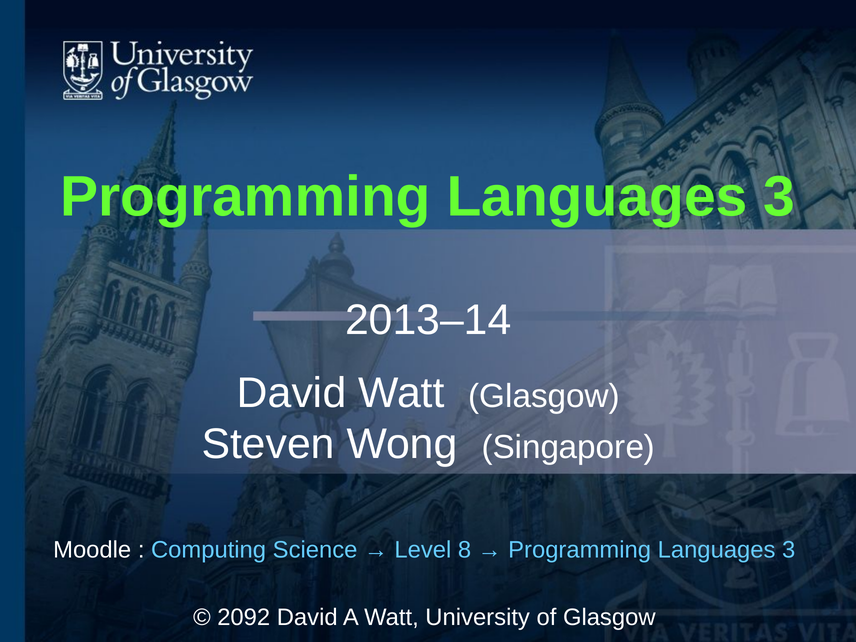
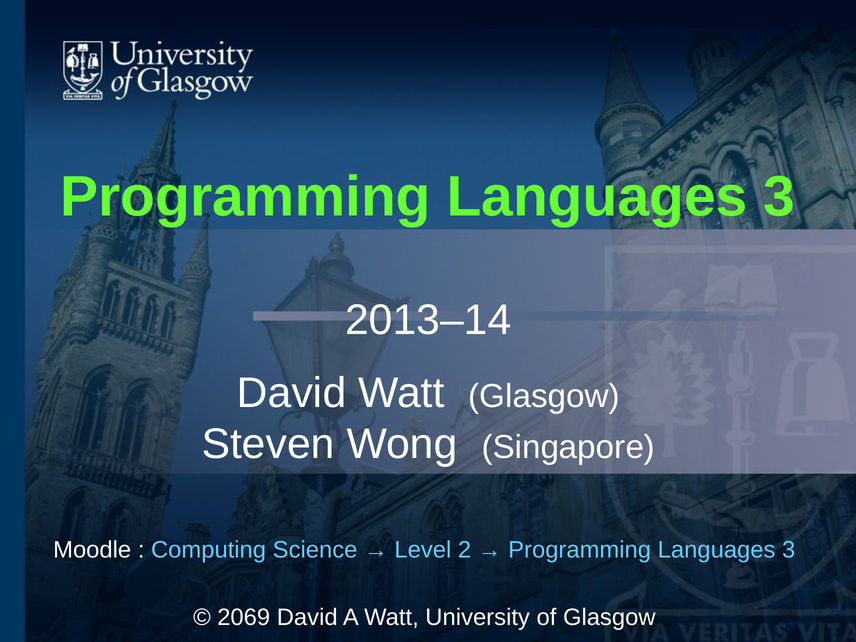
8: 8 -> 2 (465, 550)
2092: 2092 -> 2069 (244, 617)
